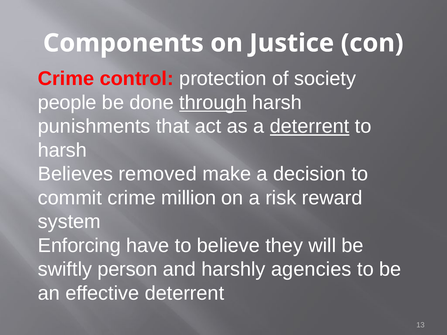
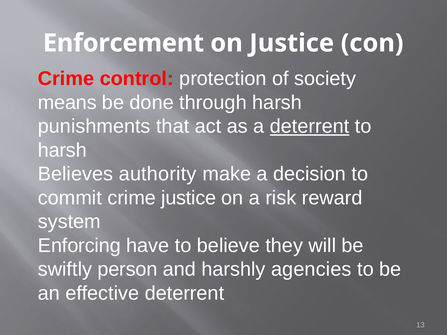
Components: Components -> Enforcement (123, 43)
people: people -> means (67, 103)
through underline: present -> none (213, 103)
removed: removed -> authority (158, 174)
crime million: million -> justice (189, 198)
